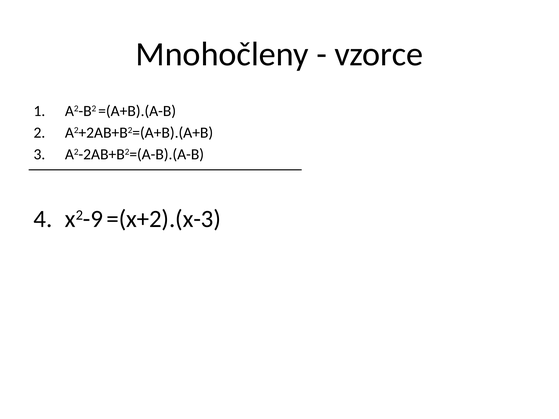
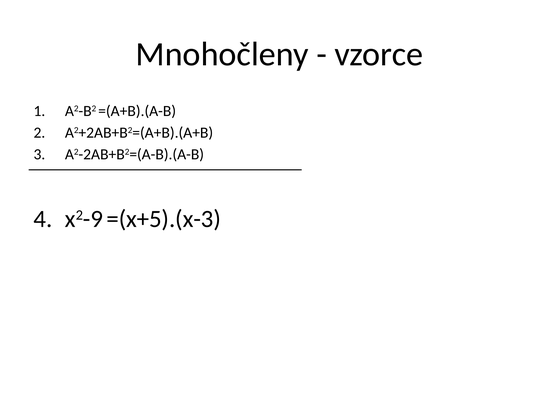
=(x+2).(x-3: =(x+2).(x-3 -> =(x+5).(x-3 (164, 219)
